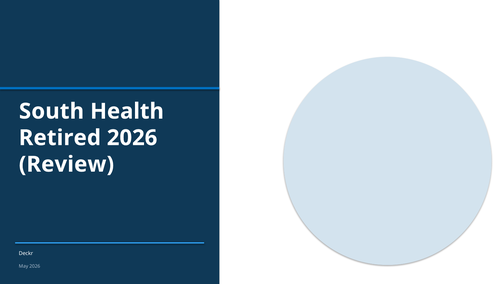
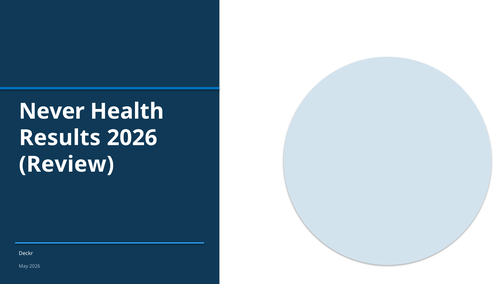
South: South -> Never (52, 111)
Retired: Retired -> Results (60, 138)
